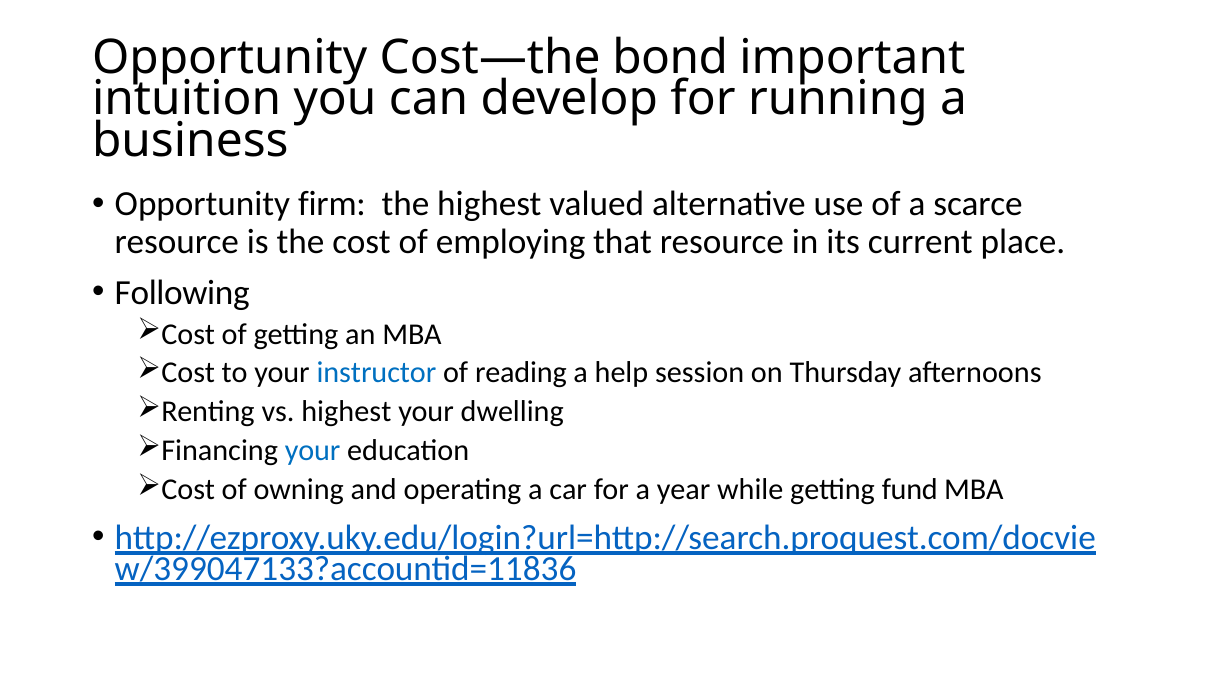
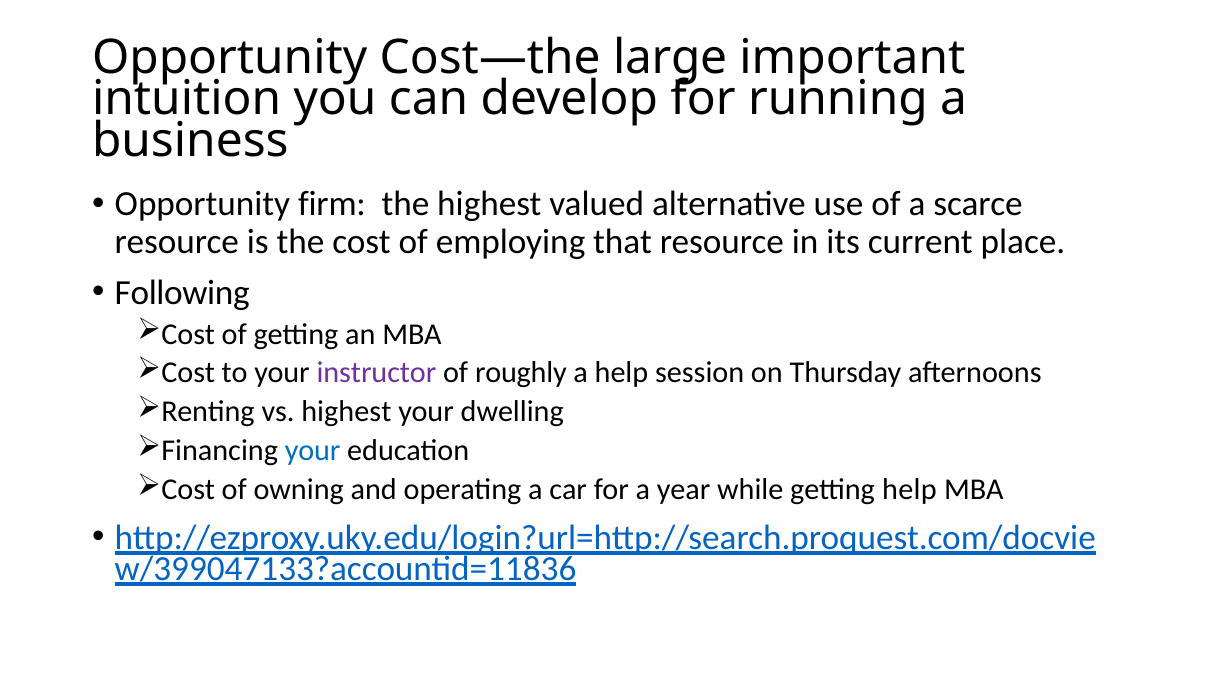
bond: bond -> large (670, 58)
instructor colour: blue -> purple (376, 373)
reading: reading -> roughly (521, 373)
getting fund: fund -> help (909, 490)
